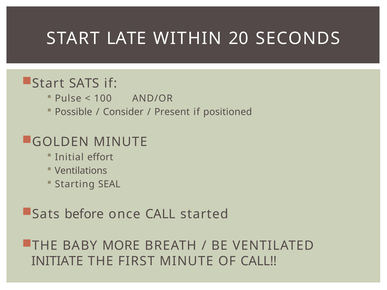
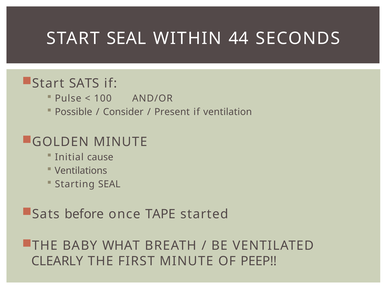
START LATE: LATE -> SEAL (126, 39)
20: 20 -> 44 (238, 39)
positioned: positioned -> ventilation (228, 112)
effort: effort -> cause (100, 157)
once CALL: CALL -> TAPE (160, 214)
MORE: MORE -> WHAT (121, 246)
INITIATE: INITIATE -> CLEARLY (57, 261)
OF CALL: CALL -> PEEP (259, 261)
